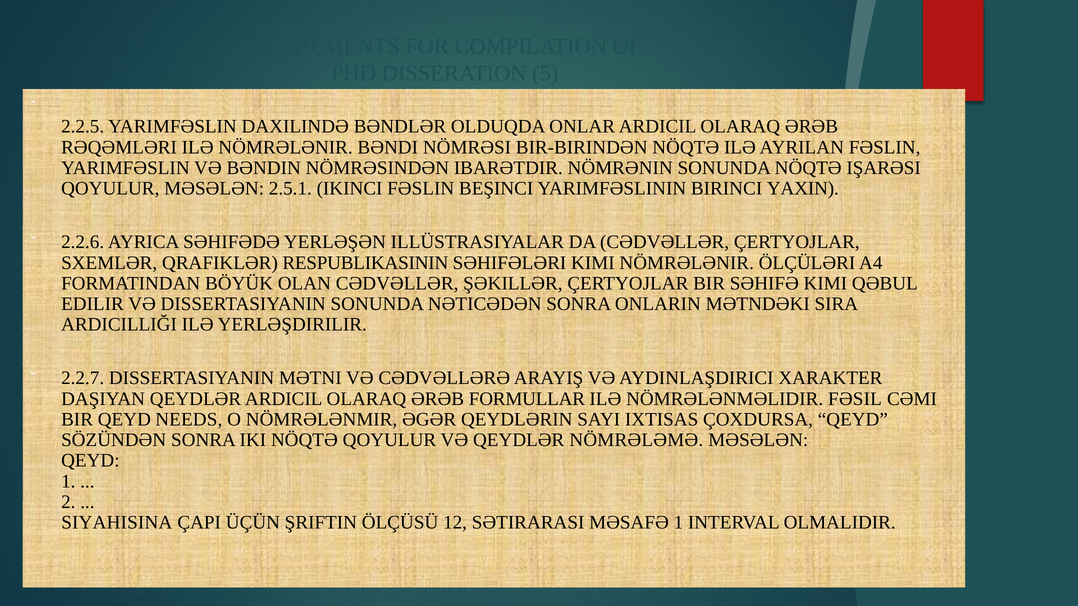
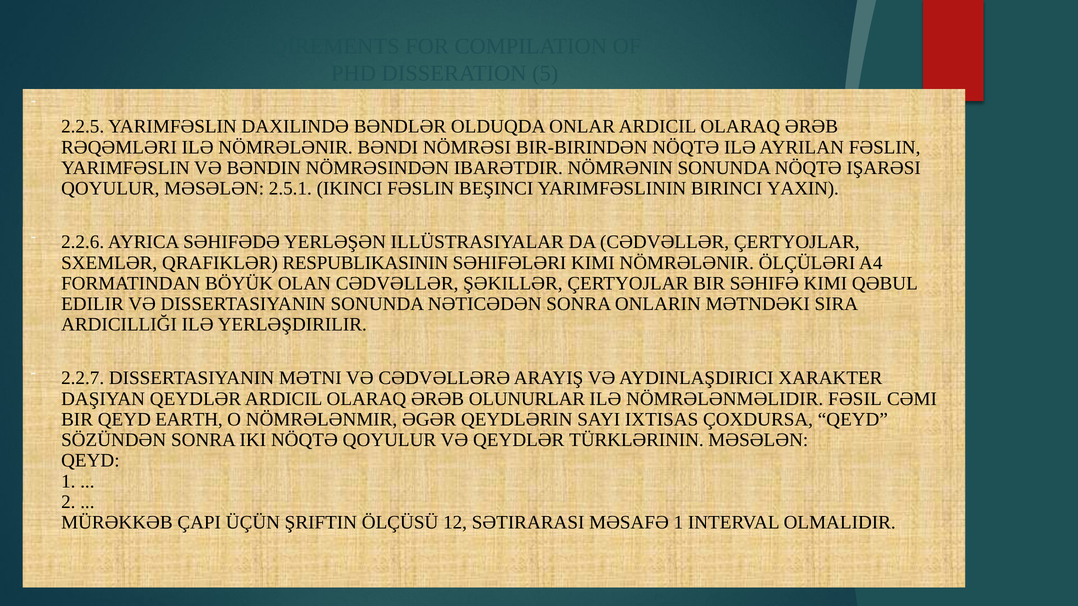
FORMULLAR: FORMULLAR -> OLUNURLAR (527, 399)
NEEDS: NEEDS -> EARTH (189, 420)
NÖMRƏLƏMƏ: NÖMRƏLƏMƏ -> TÜRKLƏRININ (636, 440)
SIYAHISINA: SIYAHISINA -> MÜRƏKKƏB (117, 523)
